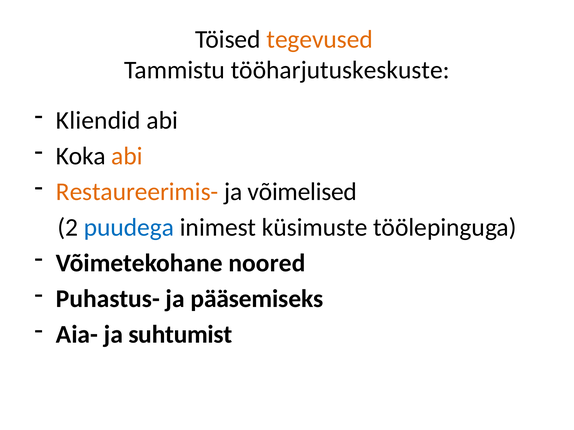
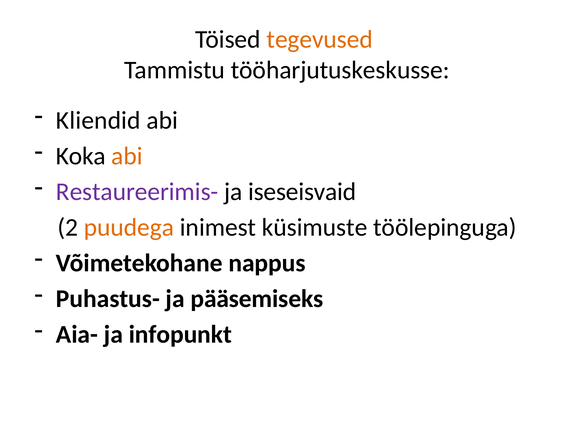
tööharjutuskeskuste: tööharjutuskeskuste -> tööharjutuskeskusse (340, 70)
Restaureerimis- colour: orange -> purple (137, 192)
võimelised: võimelised -> iseseisvaid (302, 192)
puudega colour: blue -> orange (129, 228)
noored: noored -> nappus (267, 263)
suhtumist: suhtumist -> infopunkt (180, 335)
